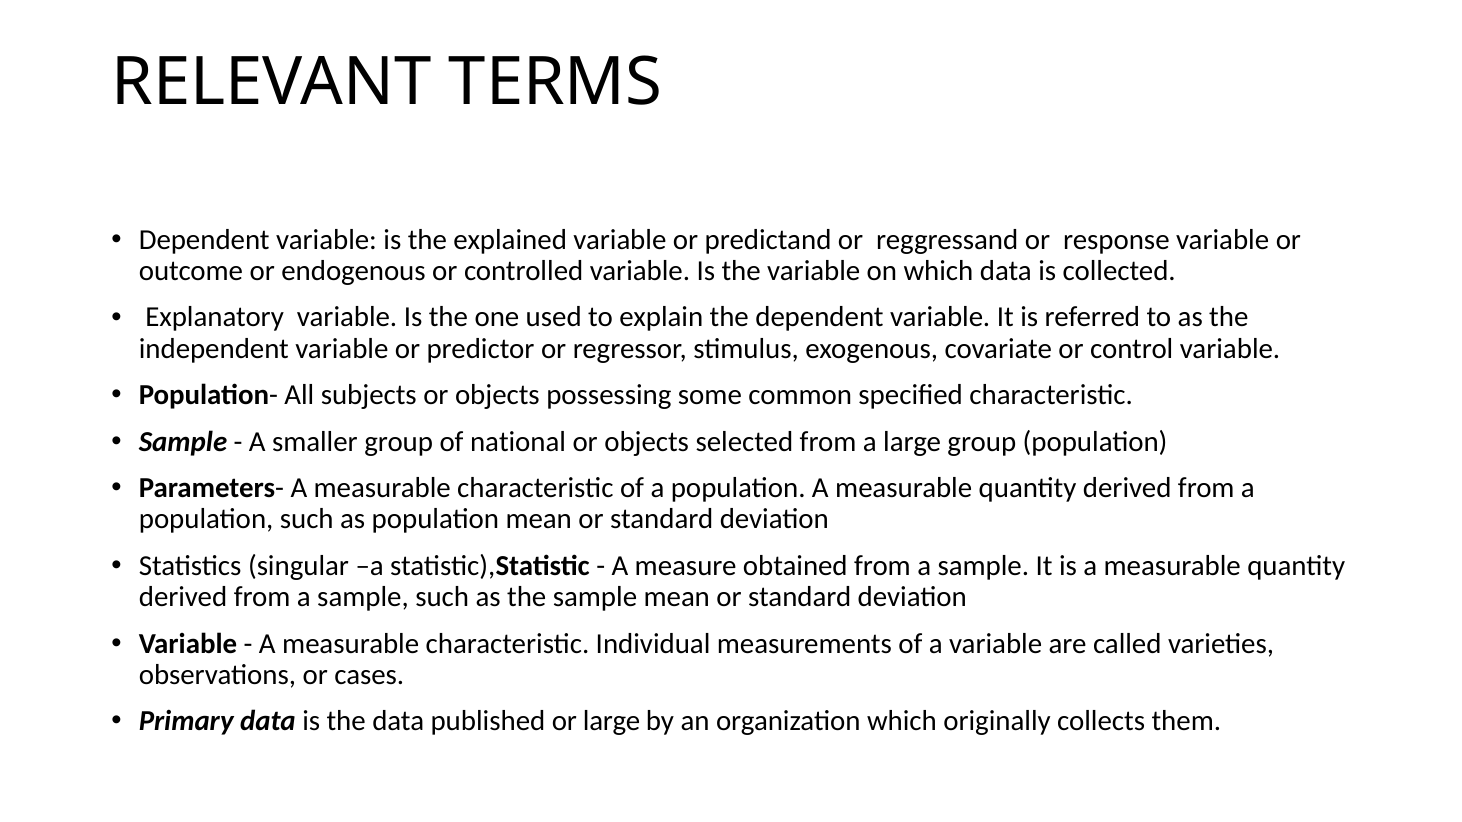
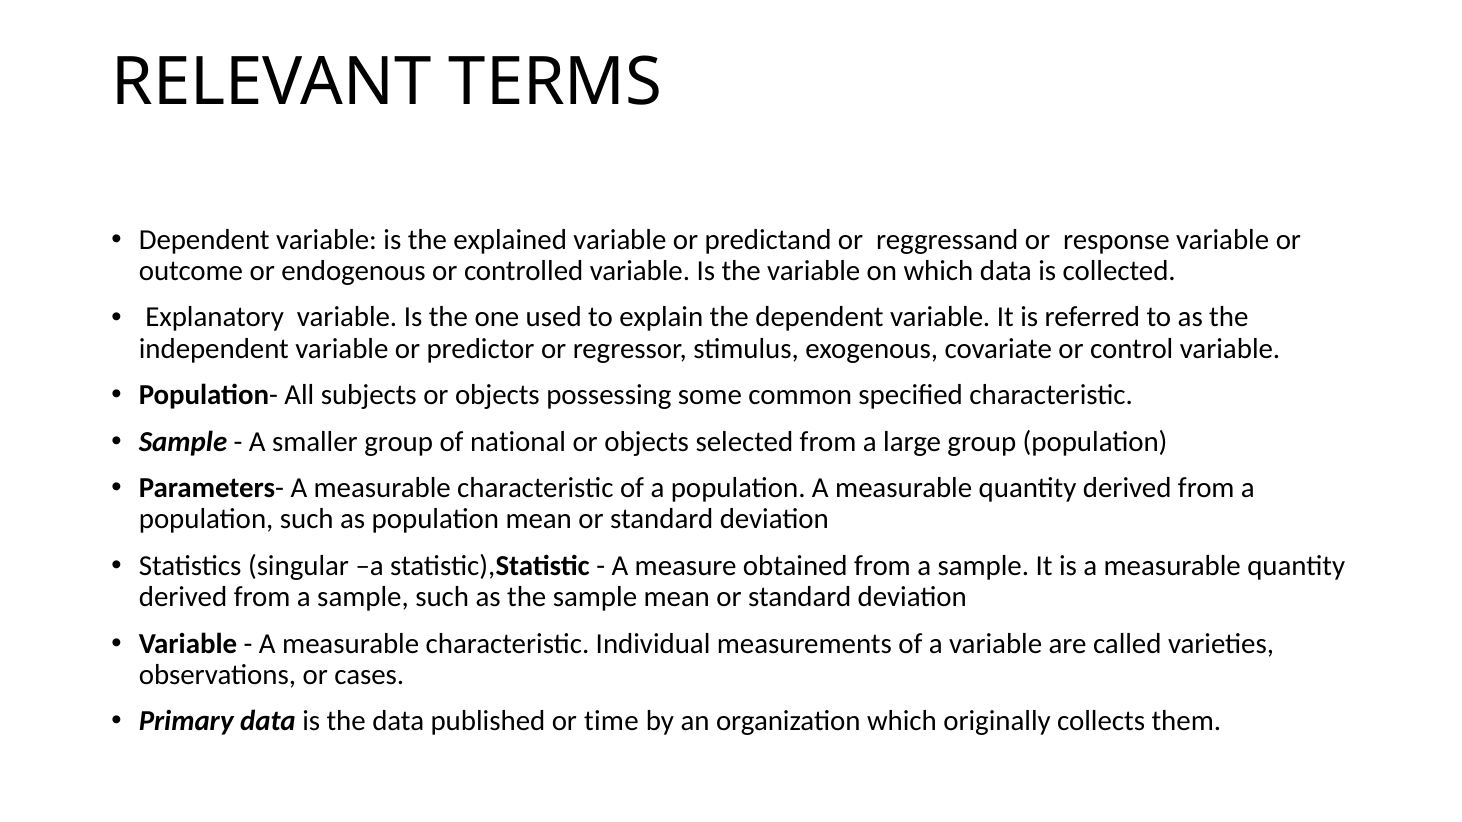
or large: large -> time (611, 722)
